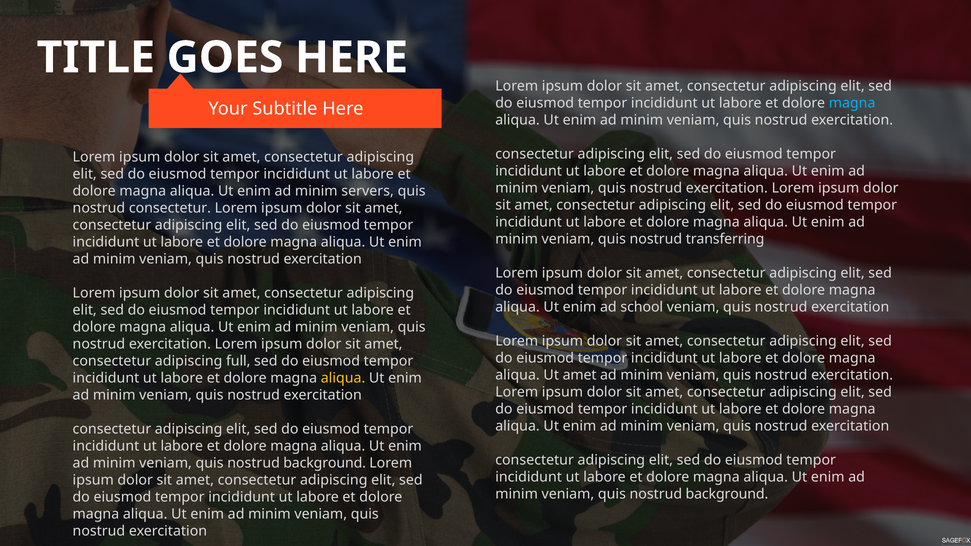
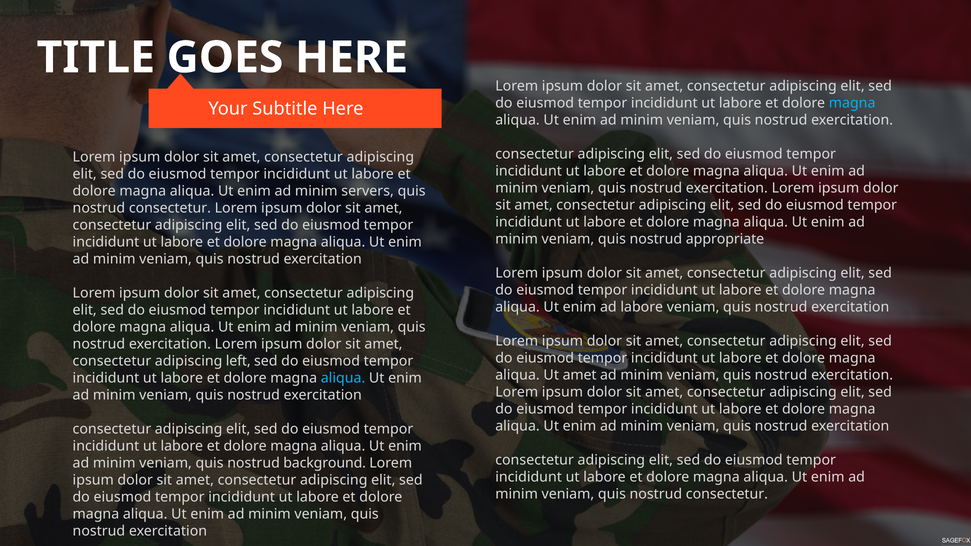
transferring: transferring -> appropriate (725, 239)
ad school: school -> labore (642, 307)
full: full -> left (238, 361)
aliqua colour: yellow -> light blue (343, 378)
background: background -> consectetur (727, 494)
